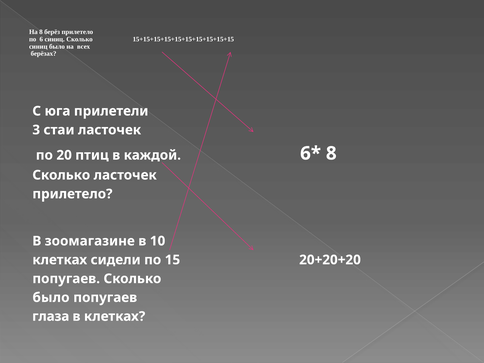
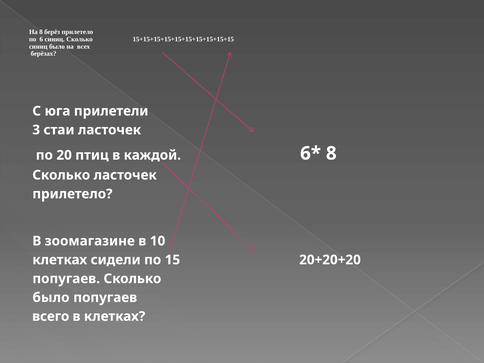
глаза: глаза -> всего (51, 316)
